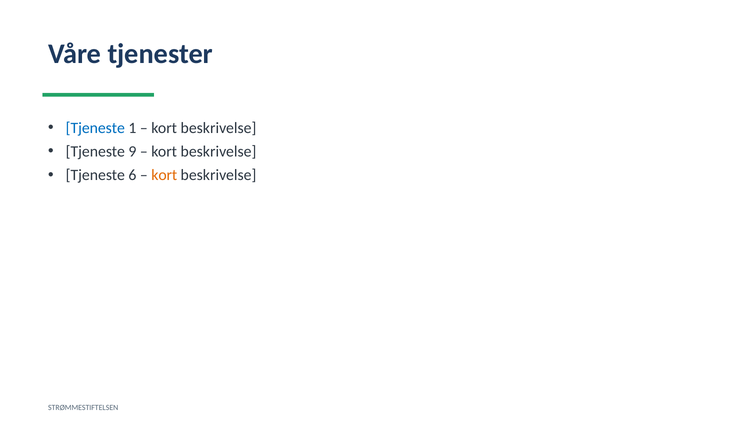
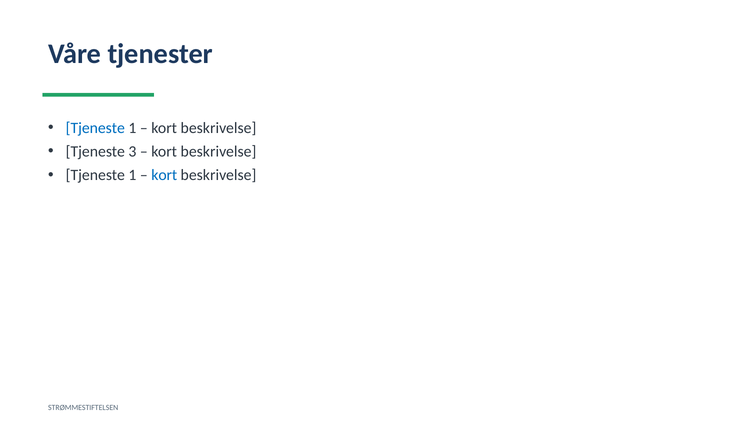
9: 9 -> 3 (132, 151)
6: 6 -> 1 (132, 175)
kort colour: orange -> blue (164, 175)
